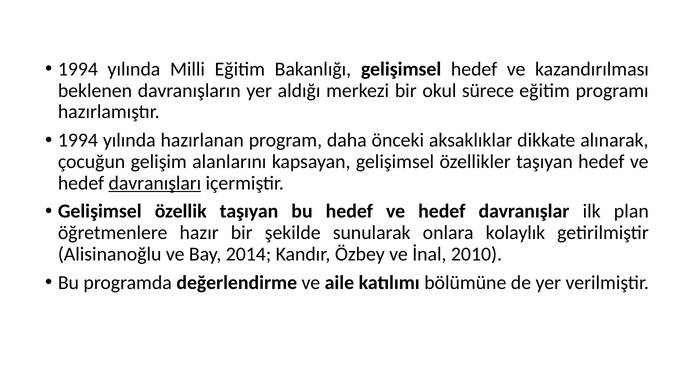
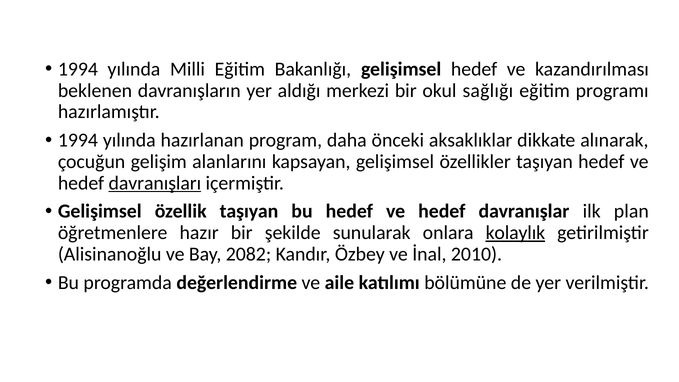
sürece: sürece -> sağlığı (488, 90)
kolaylık underline: none -> present (515, 233)
2014: 2014 -> 2082 (248, 254)
